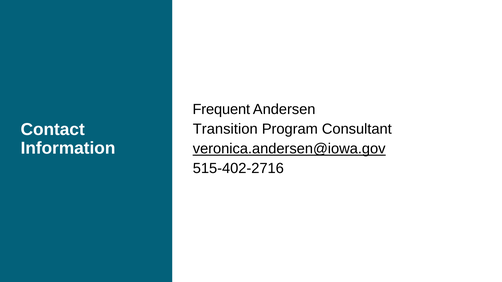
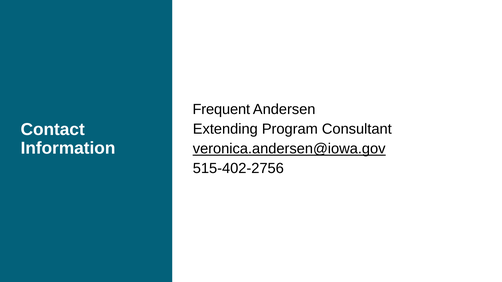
Transition: Transition -> Extending (225, 129)
515-402-2716: 515-402-2716 -> 515-402-2756 (238, 169)
